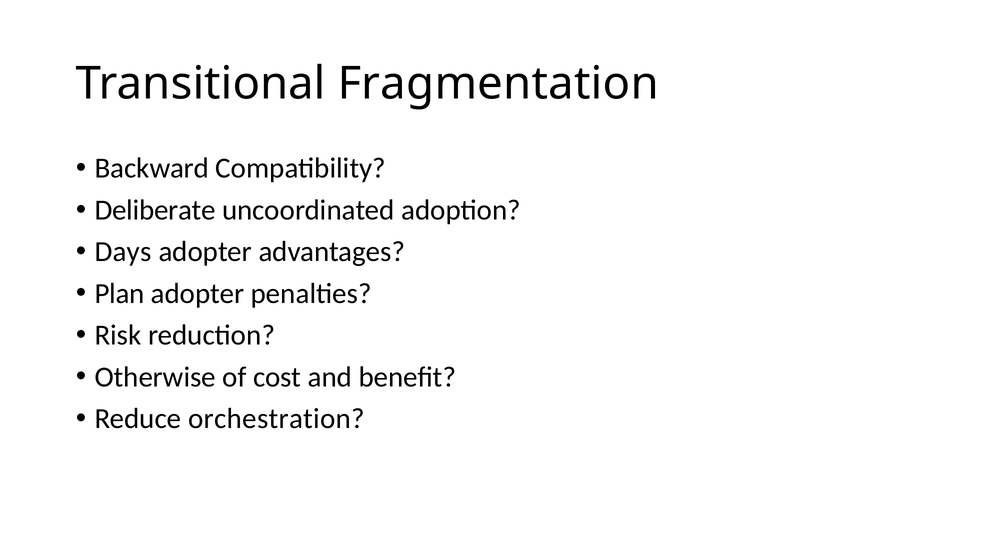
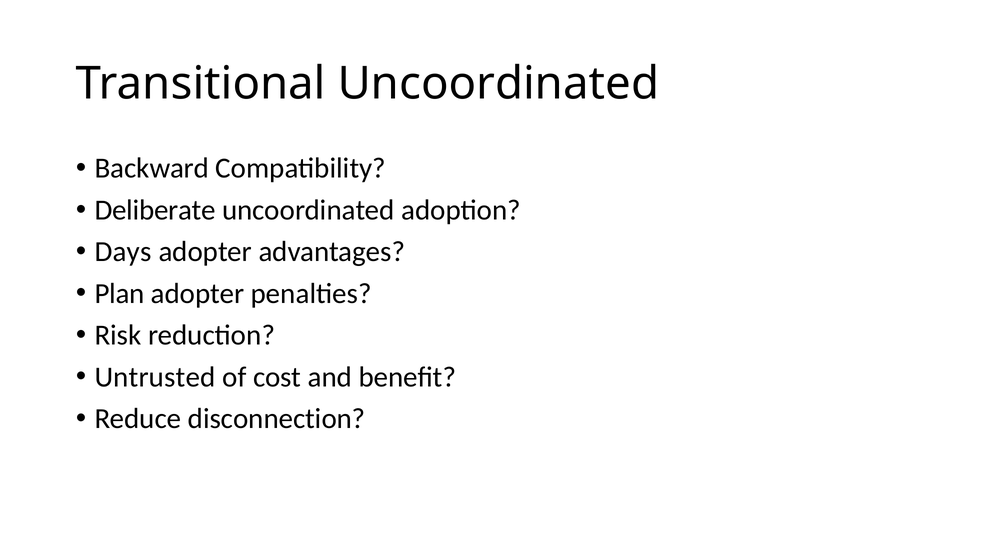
Transitional Fragmentation: Fragmentation -> Uncoordinated (498, 84)
Otherwise: Otherwise -> Untrusted (155, 377)
orchestration: orchestration -> disconnection (277, 419)
